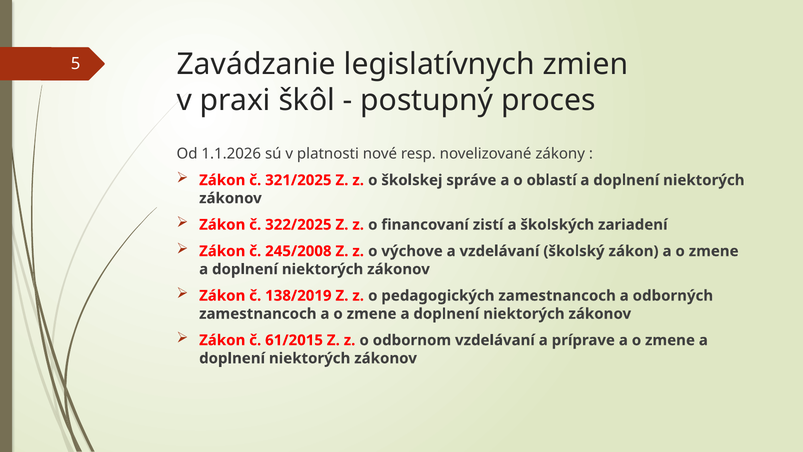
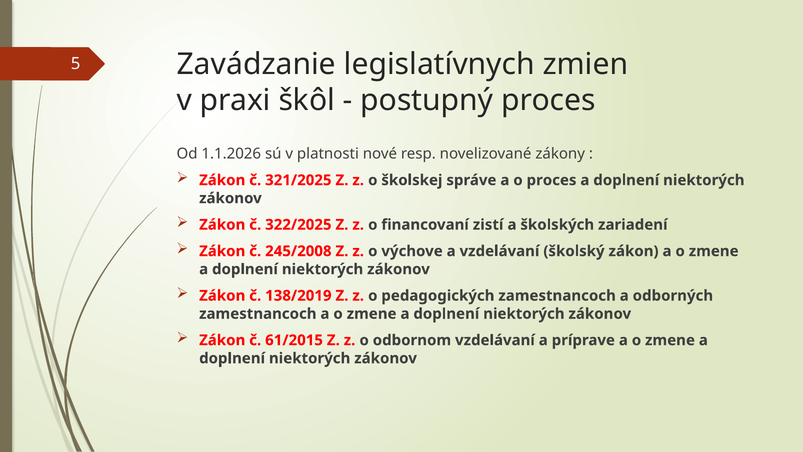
o oblastí: oblastí -> proces (552, 180)
